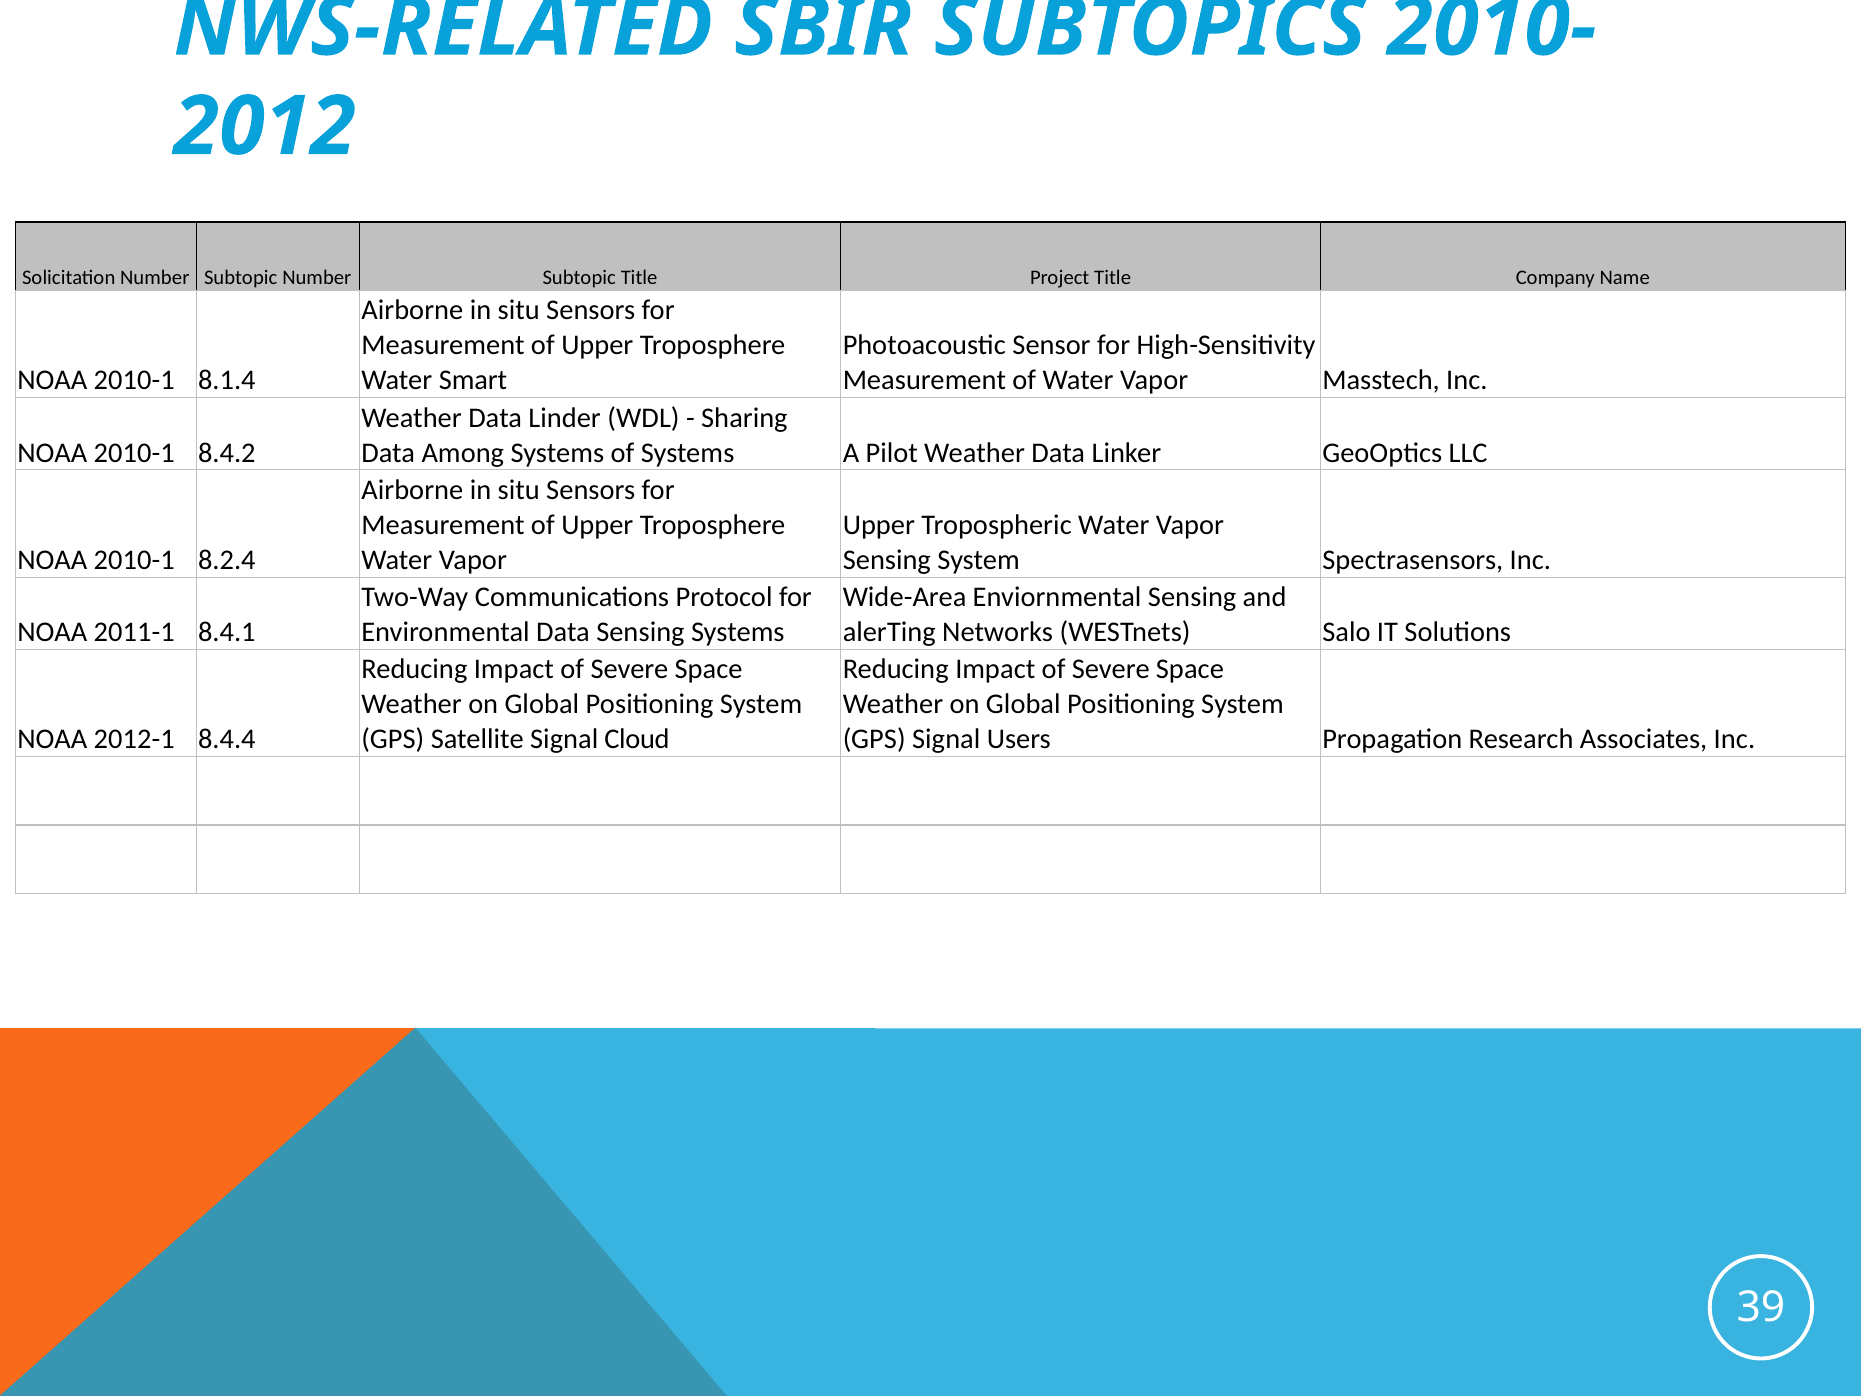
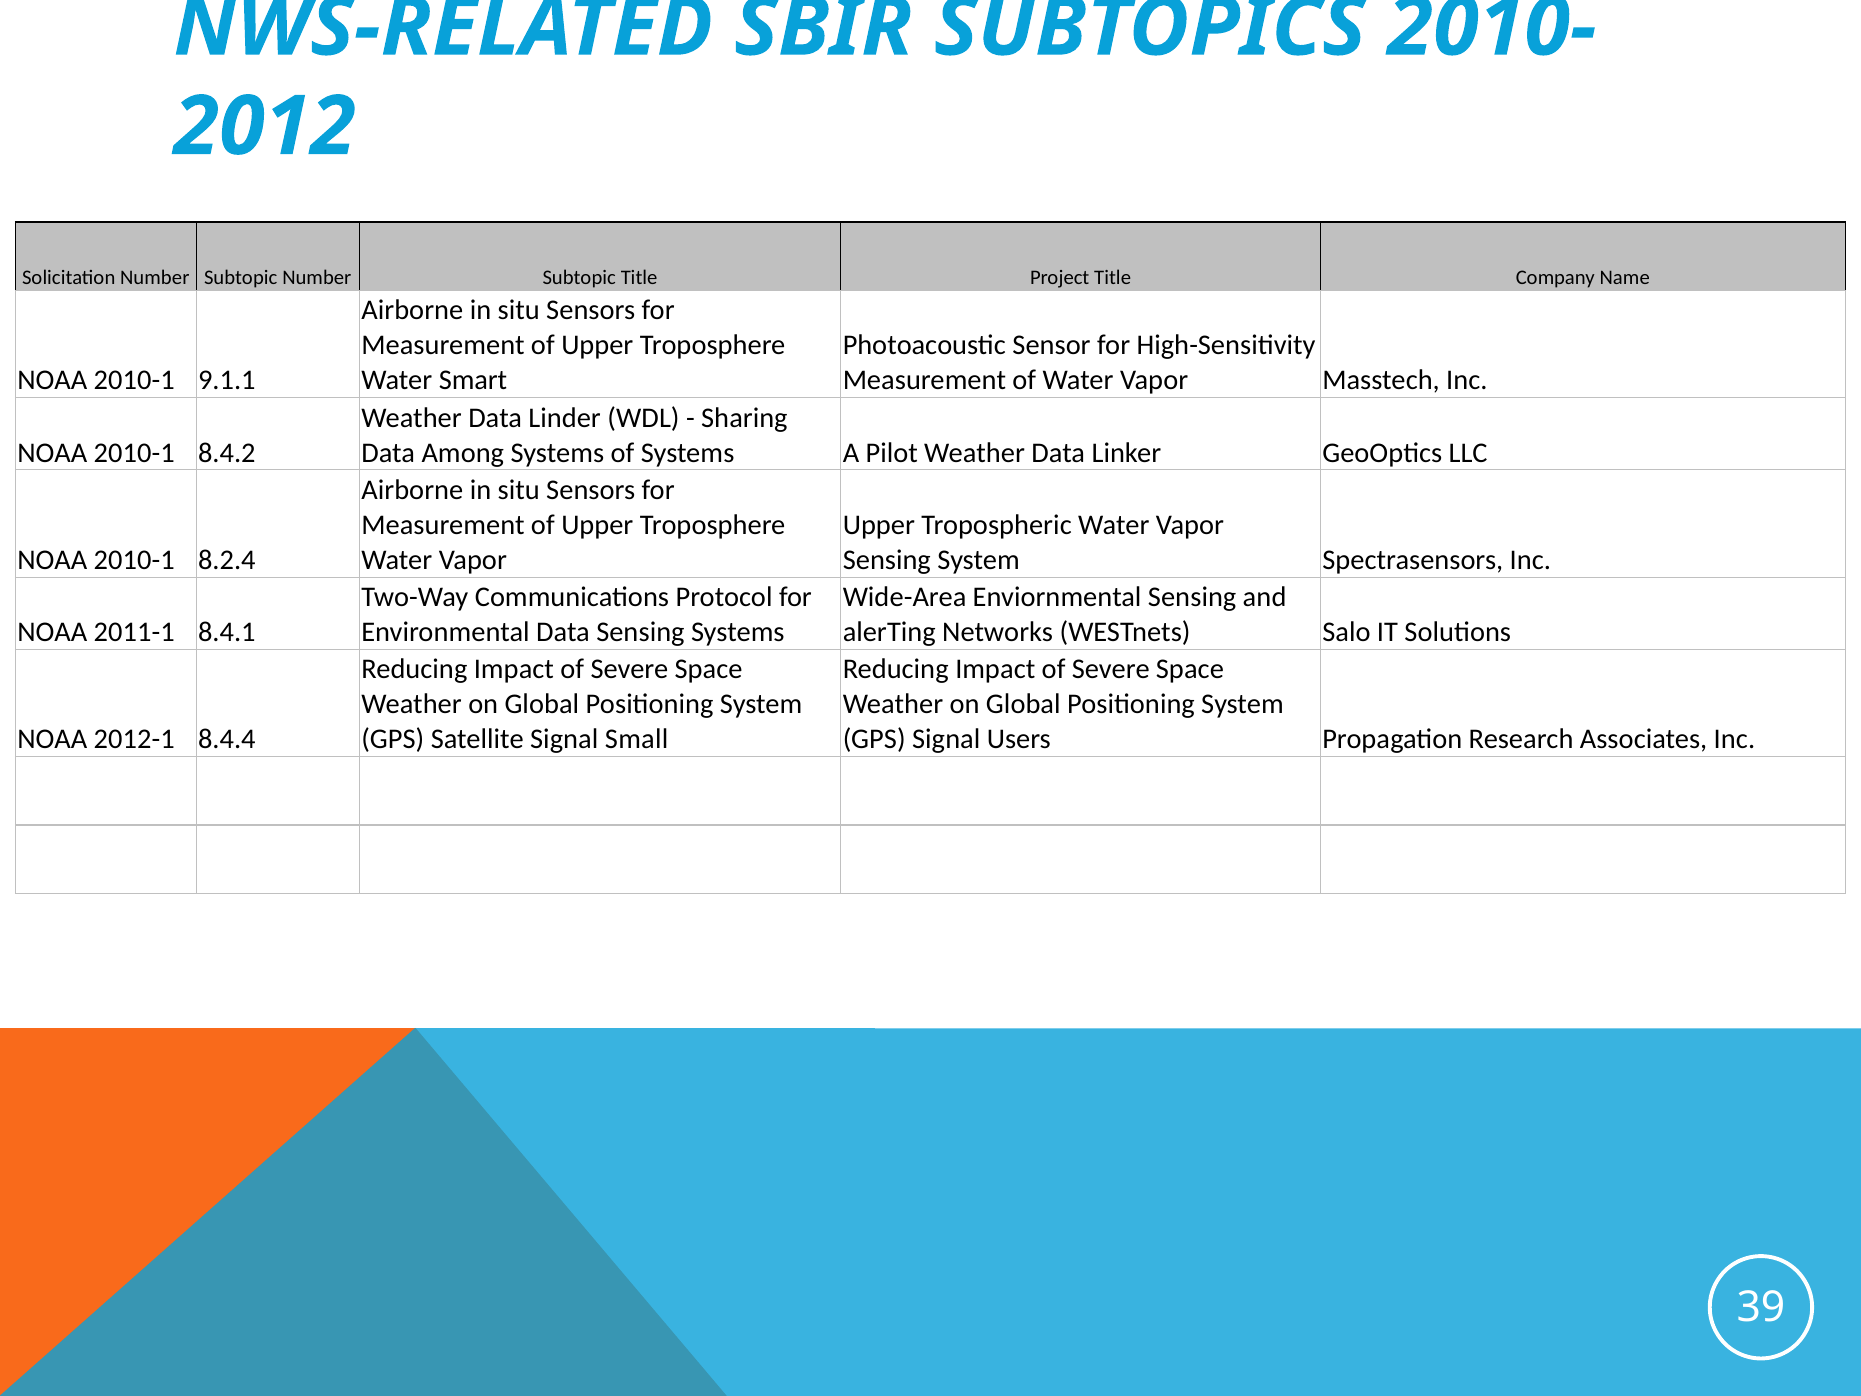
8.1.4: 8.1.4 -> 9.1.1 (227, 380)
Cloud: Cloud -> Small (637, 739)
